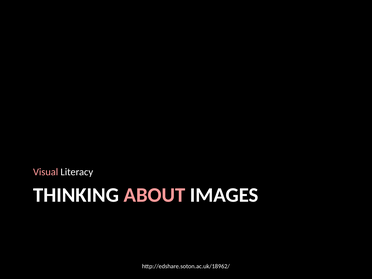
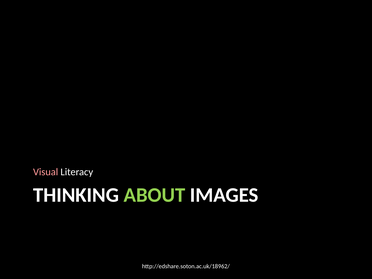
ABOUT colour: pink -> light green (154, 195)
